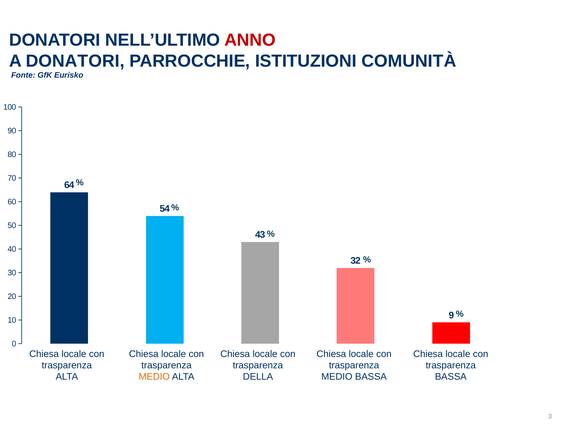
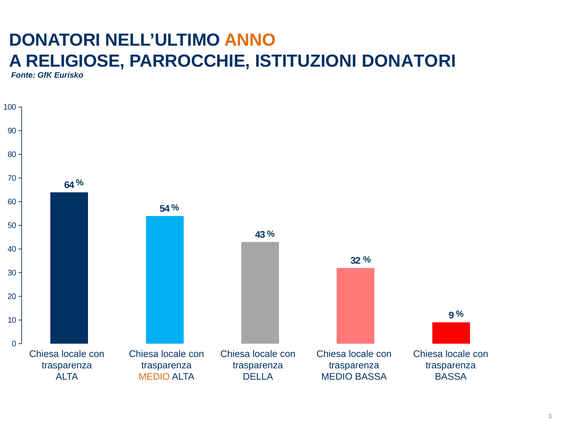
ANNO colour: red -> orange (250, 40)
A DONATORI: DONATORI -> RELIGIOSE (75, 61)
ISTITUZIONI COMUNITÀ: COMUNITÀ -> DONATORI (409, 61)
